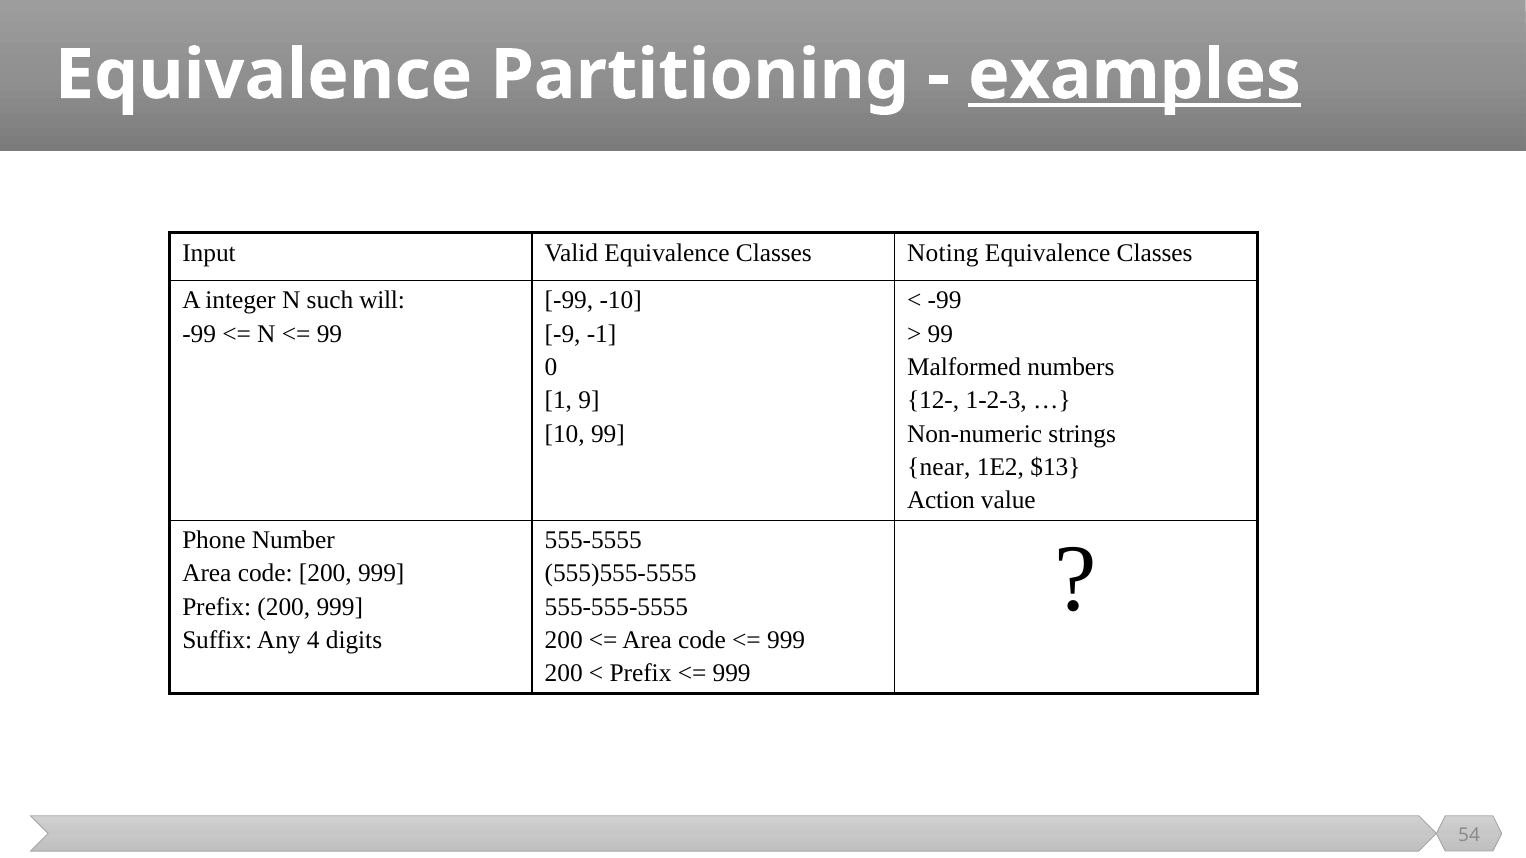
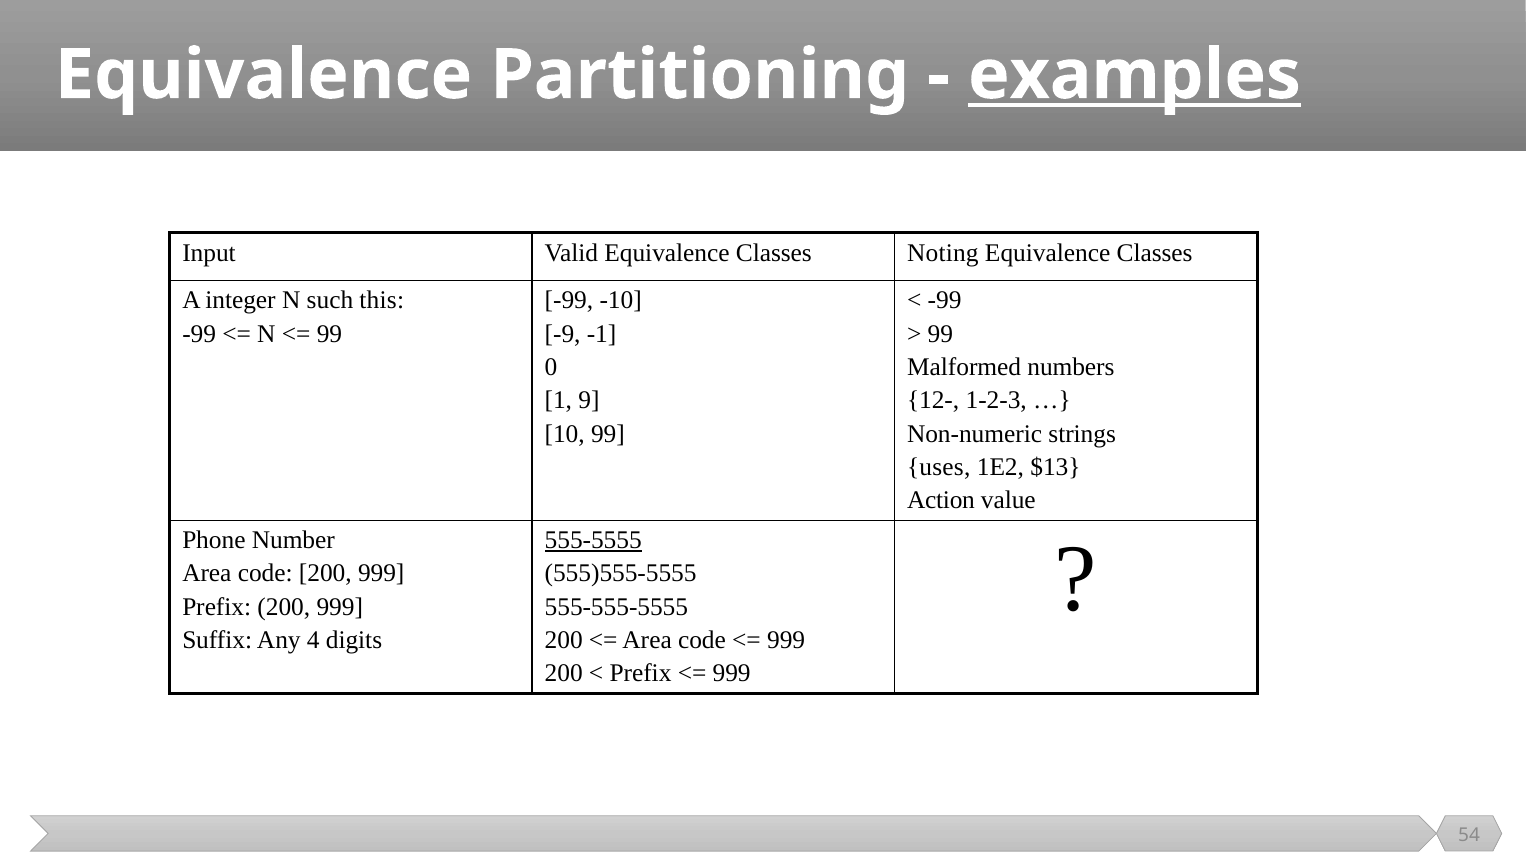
will: will -> this (382, 301)
near: near -> uses (939, 467)
555-5555 underline: none -> present (593, 540)
